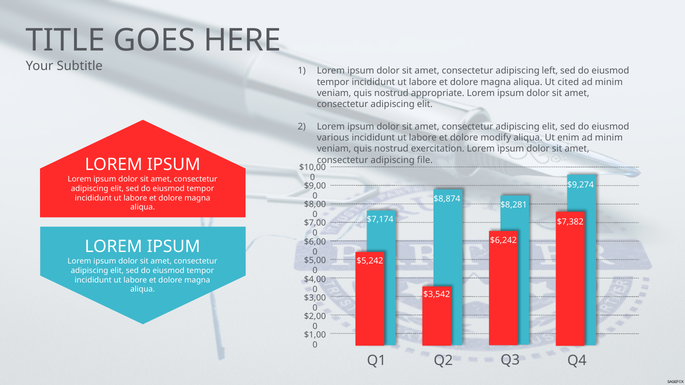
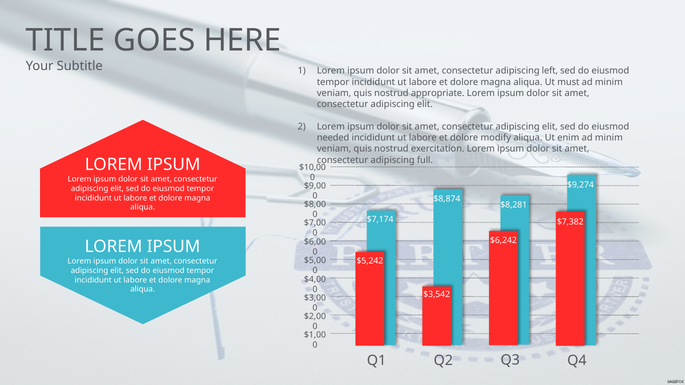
cited: cited -> must (568, 82)
various: various -> needed (333, 138)
file: file -> full (425, 160)
